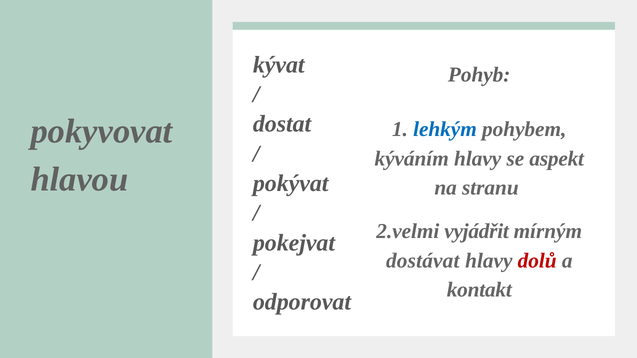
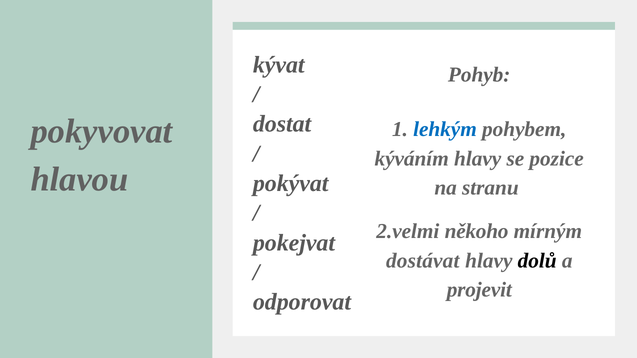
aspekt: aspekt -> pozice (557, 159)
vyjádřit: vyjádřit -> někoho (477, 232)
dolů colour: red -> black (537, 261)
kontakt: kontakt -> projevit (479, 290)
